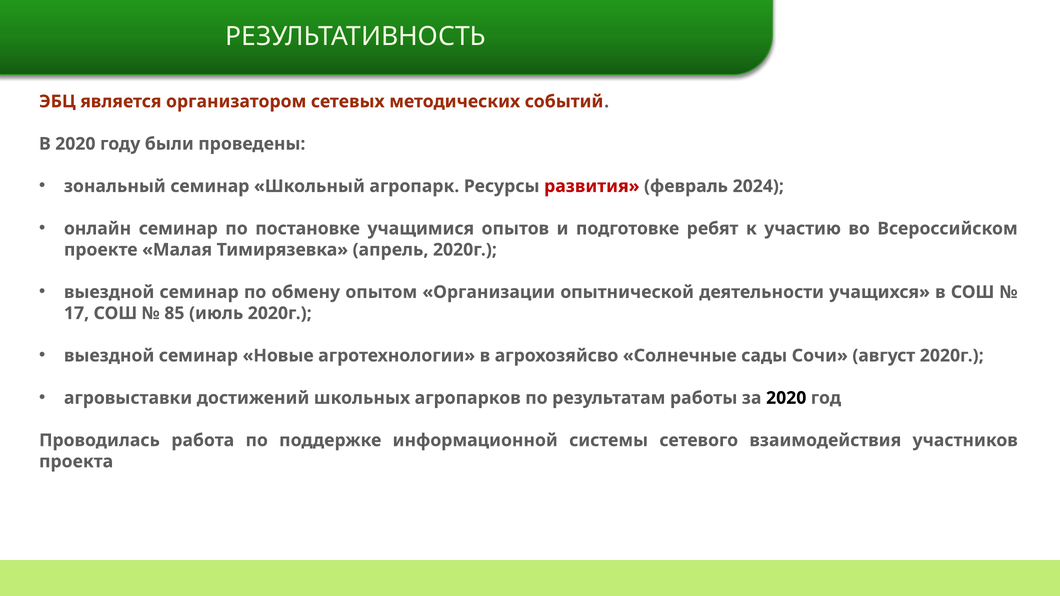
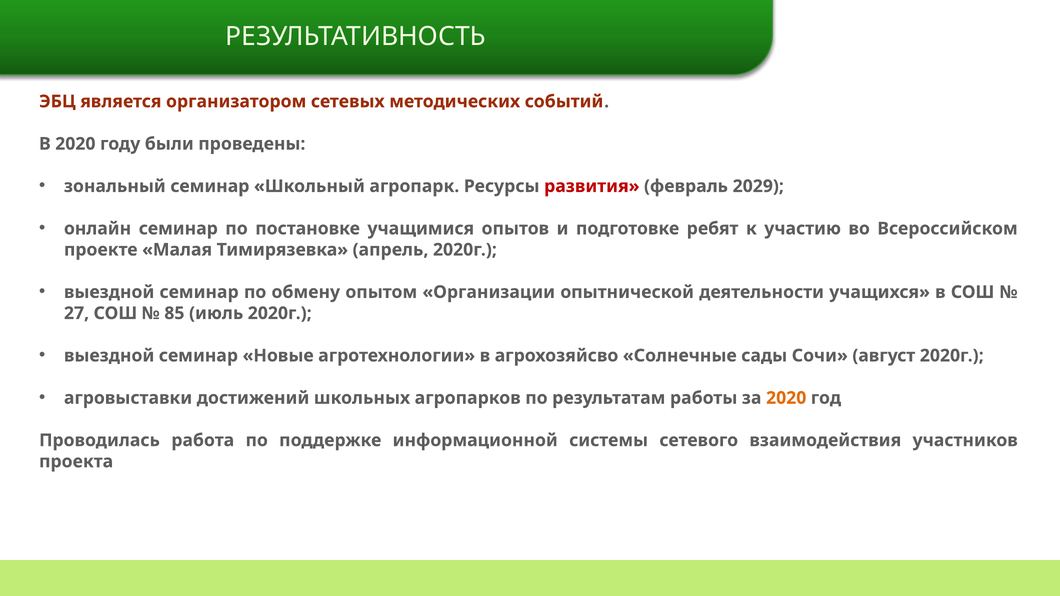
2024: 2024 -> 2029 (758, 186)
17: 17 -> 27 (77, 314)
2020 colour: black -> orange (786, 398)
